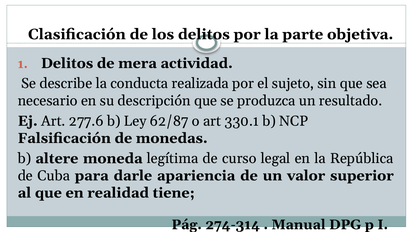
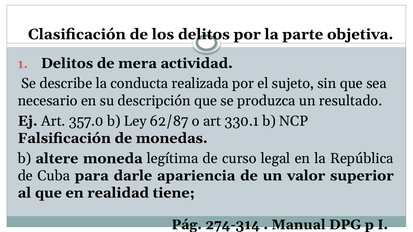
277.6: 277.6 -> 357.0 (86, 121)
